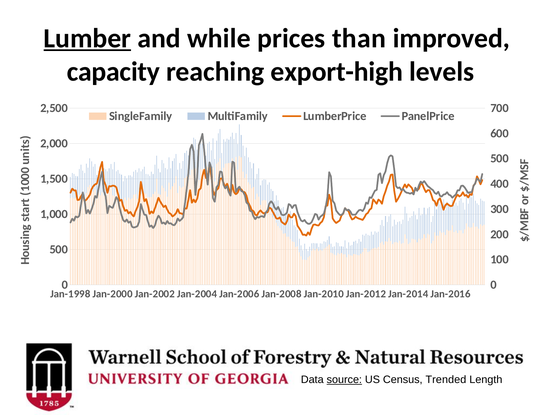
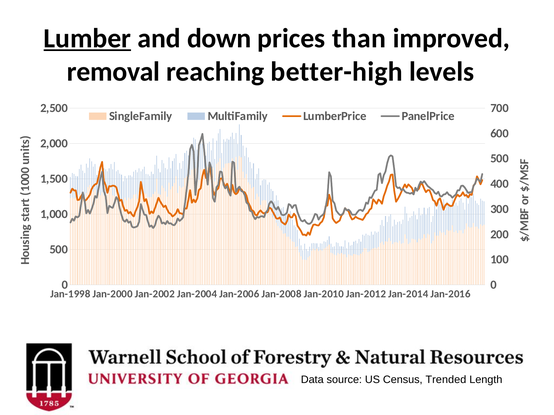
while: while -> down (219, 38)
capacity: capacity -> removal (113, 72)
export-high: export-high -> better-high (337, 72)
source underline: present -> none (344, 380)
